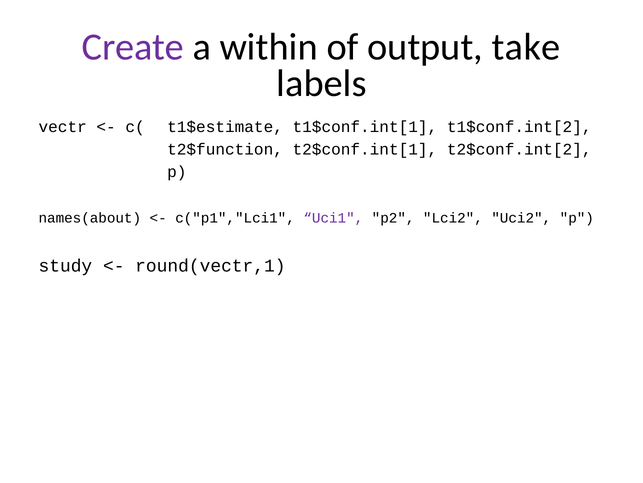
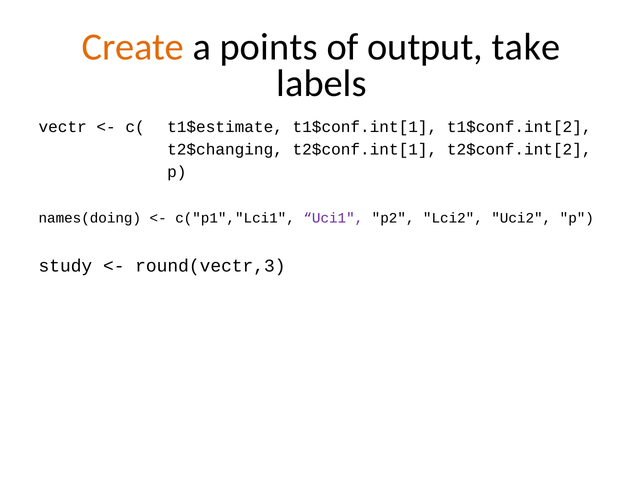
Create colour: purple -> orange (133, 47)
within: within -> points (269, 47)
t2$function: t2$function -> t2$changing (225, 149)
names(about: names(about -> names(doing (90, 217)
round(vectr,1: round(vectr,1 -> round(vectr,3 (210, 266)
